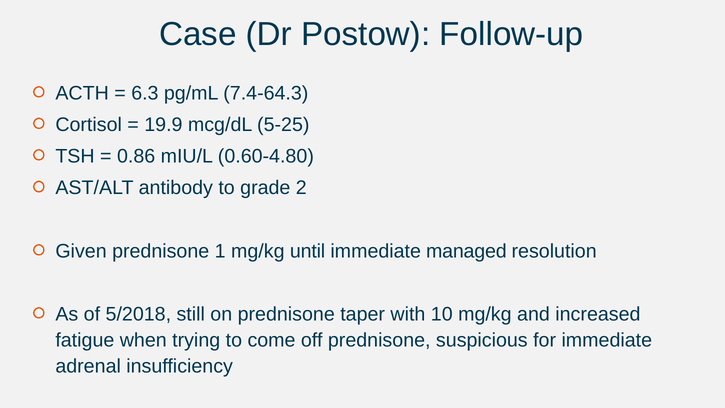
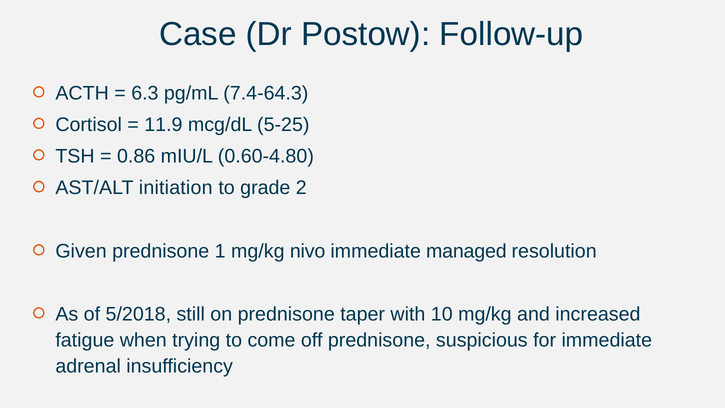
19.9: 19.9 -> 11.9 (163, 125)
antibody: antibody -> initiation (176, 188)
until: until -> nivo (308, 251)
